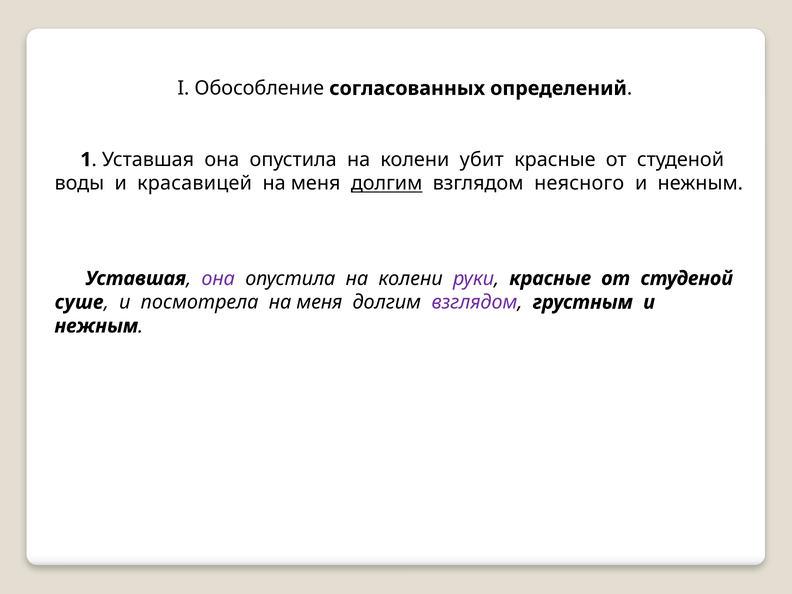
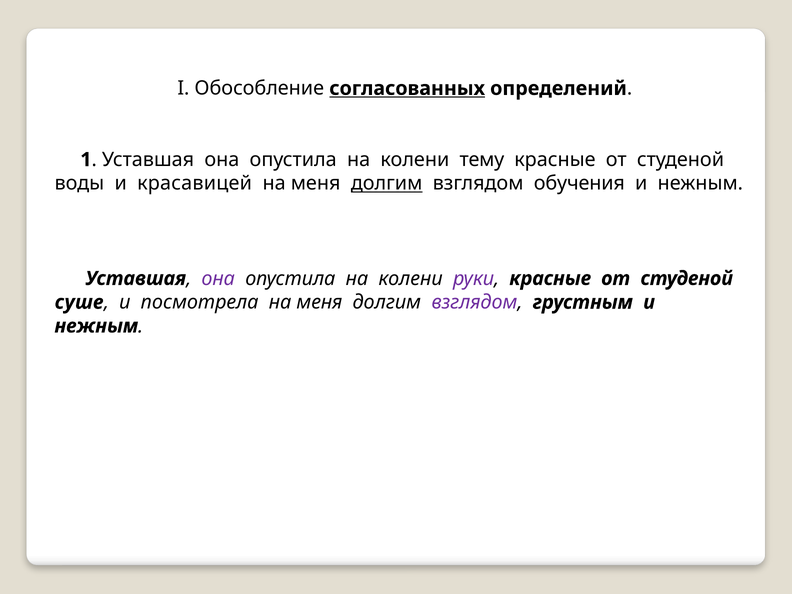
согласованных underline: none -> present (407, 88)
убит: убит -> тему (482, 160)
неясного: неясного -> обучения (579, 183)
